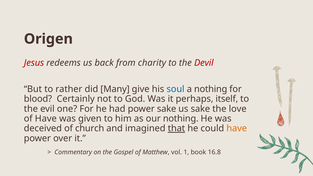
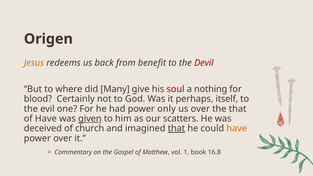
Jesus colour: red -> orange (34, 63)
charity: charity -> benefit (152, 63)
rather: rather -> where (69, 89)
soul colour: blue -> red (175, 89)
power sake: sake -> only (167, 109)
us sake: sake -> over (200, 109)
the love: love -> that (238, 109)
given underline: none -> present (90, 119)
our nothing: nothing -> scatters (181, 119)
